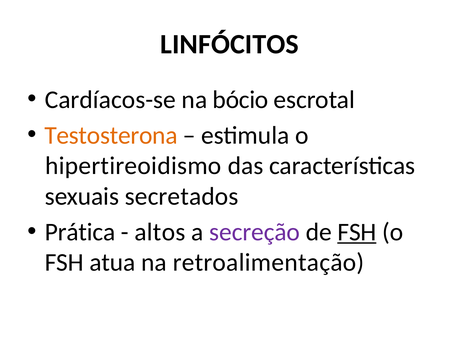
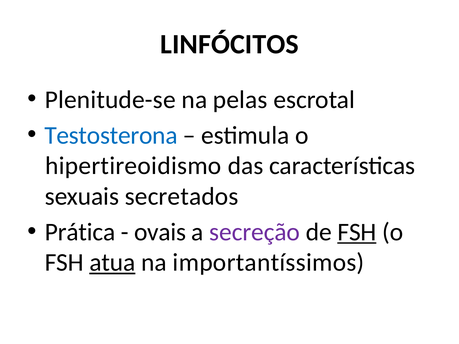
Cardíacos-se: Cardíacos-se -> Plenitude-se (110, 100)
bócio: bócio -> pelas (240, 100)
Testosterona colour: orange -> blue (111, 135)
altos: altos -> ovais (160, 232)
atua underline: none -> present (112, 263)
retroalimentação: retroalimentação -> importantíssimos (268, 263)
